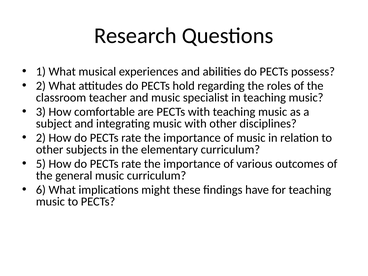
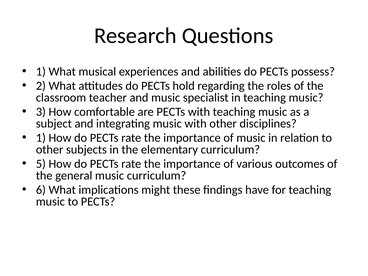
2: 2 -> 1 (41, 138)
